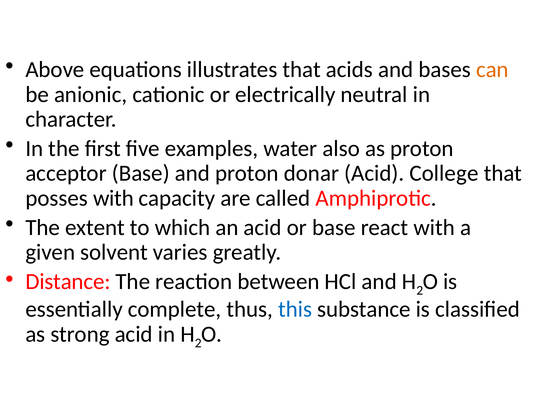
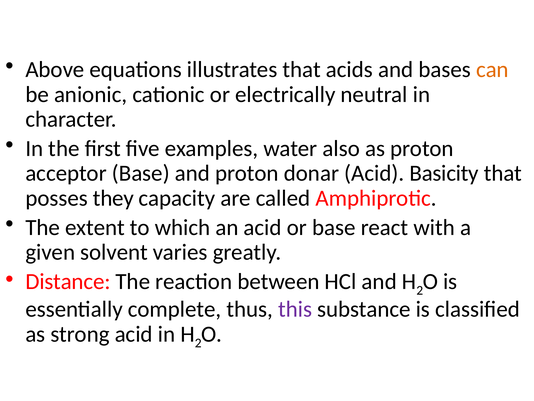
College: College -> Basicity (444, 173)
posses with: with -> they (113, 198)
this colour: blue -> purple (295, 309)
